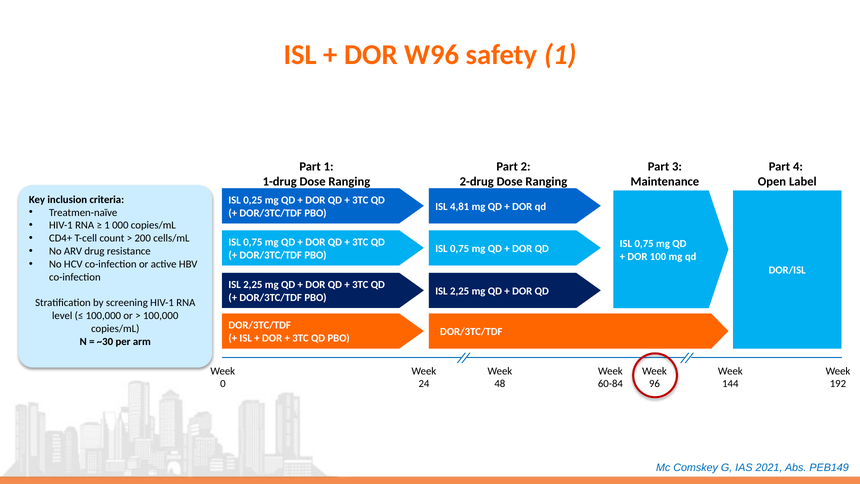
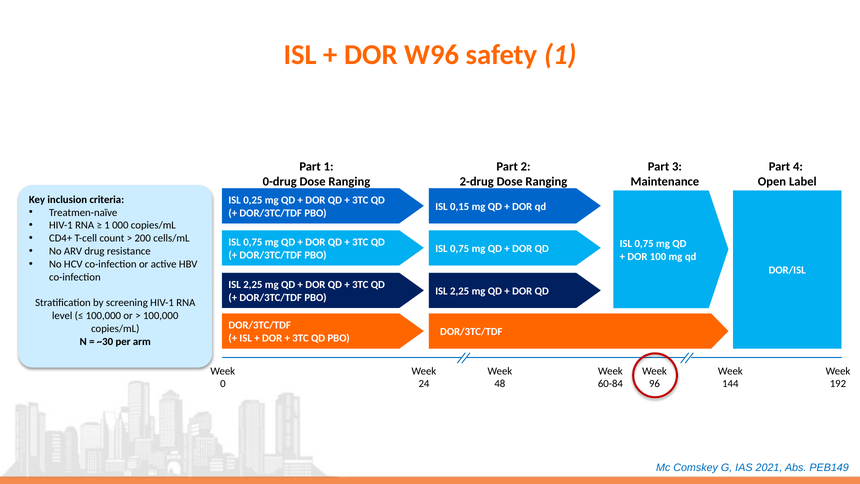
1-drug: 1-drug -> 0-drug (280, 181)
4,81: 4,81 -> 0,15 (460, 206)
